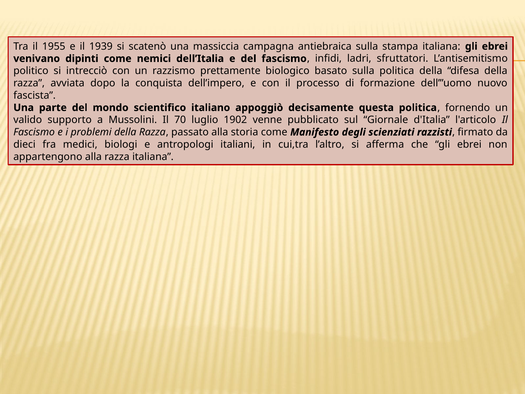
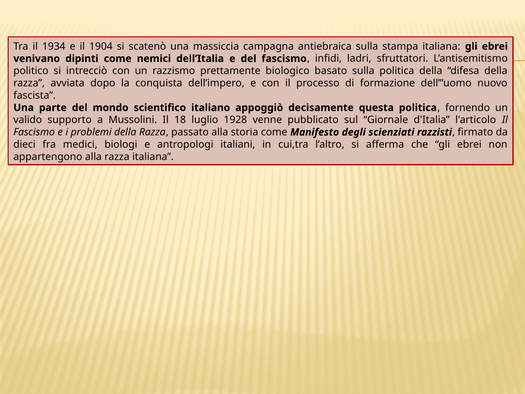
1955: 1955 -> 1934 (54, 46)
1939: 1939 -> 1904 (101, 46)
70: 70 -> 18 (180, 120)
1902: 1902 -> 1928 (235, 120)
